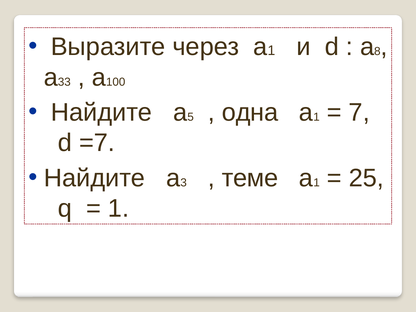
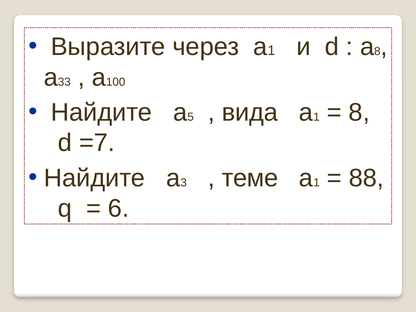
одна: одна -> вида (250, 112)
7: 7 -> 8 (359, 112)
25: 25 -> 88 (366, 178)
1: 1 -> 6 (119, 209)
